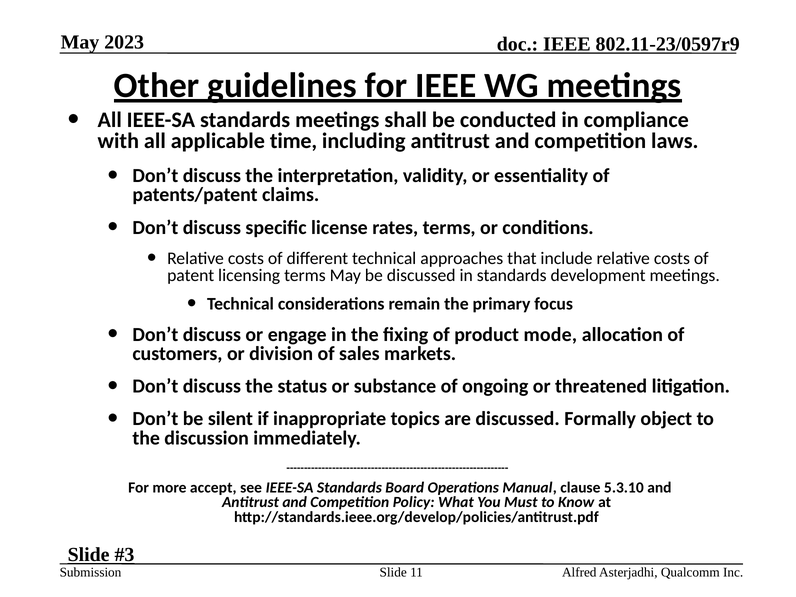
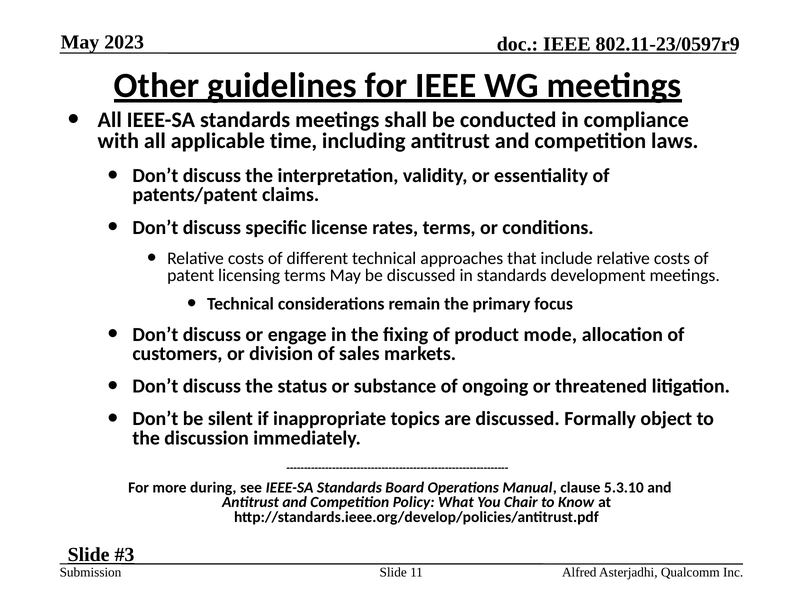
accept: accept -> during (213, 488)
Must: Must -> Chair (521, 502)
